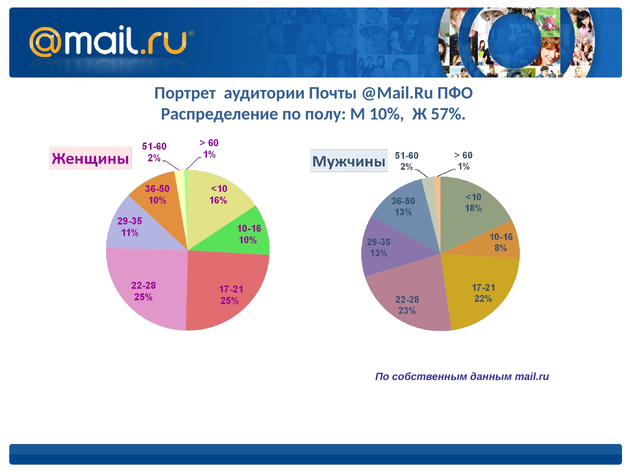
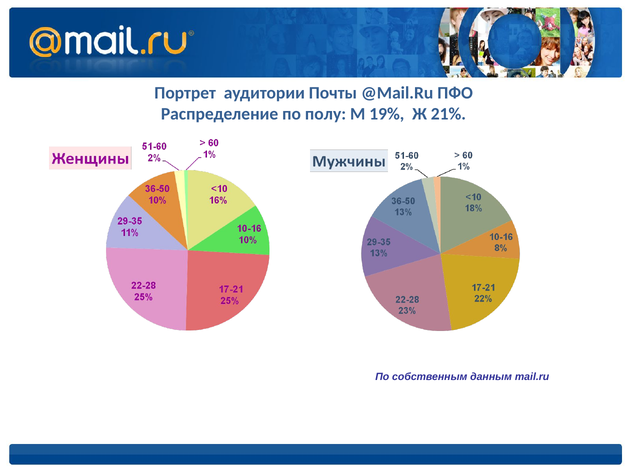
10%: 10% -> 19% (387, 114)
57%: 57% -> 21% (448, 114)
